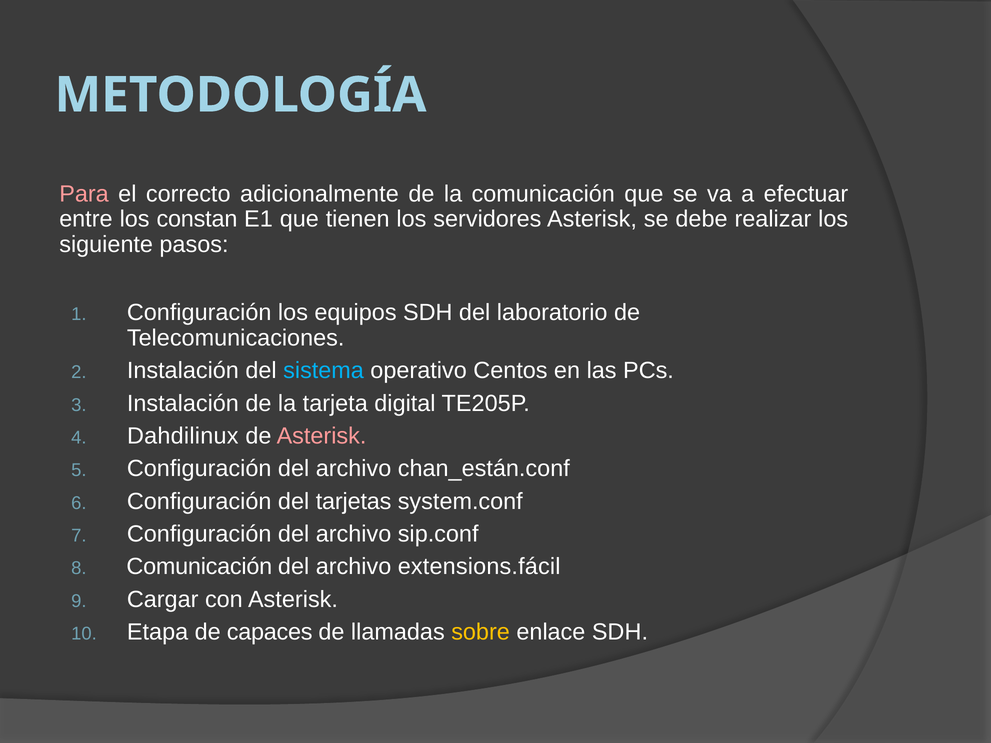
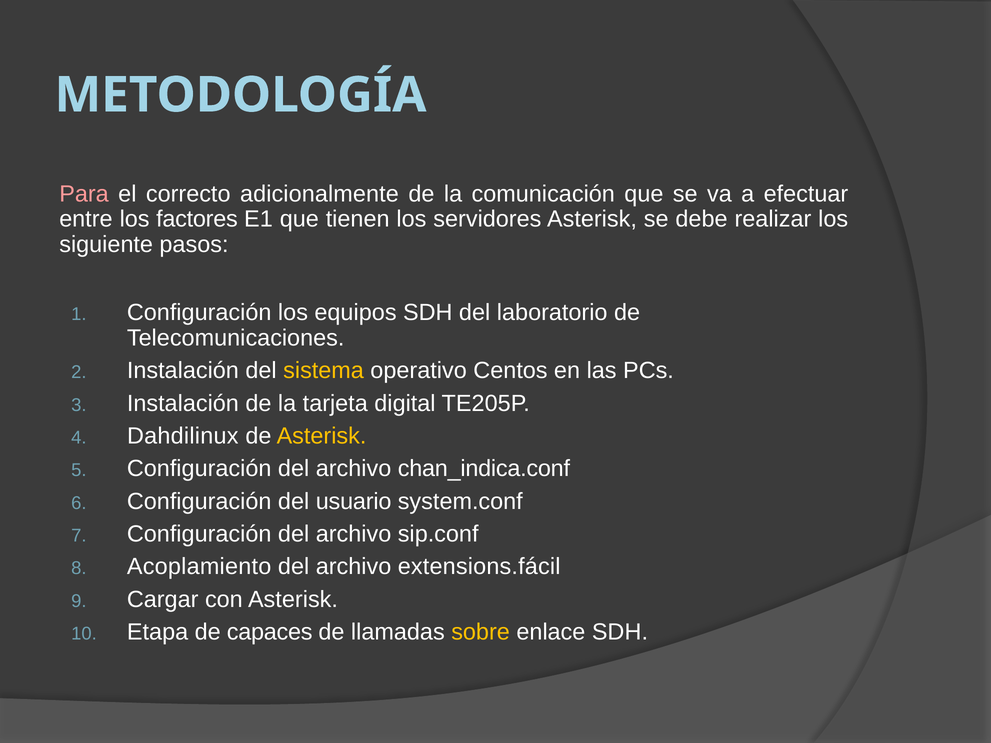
constan: constan -> factores (197, 219)
sistema colour: light blue -> yellow (324, 371)
Asterisk colour: pink -> yellow (322, 436)
chan_están.conf: chan_están.conf -> chan_indica.conf (484, 469)
tarjetas: tarjetas -> usuario (354, 502)
Comunicación: Comunicación -> Acoplamiento (199, 567)
